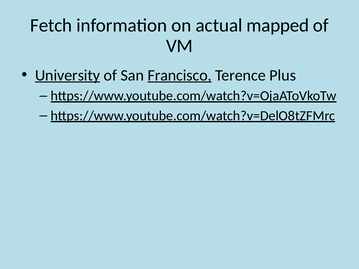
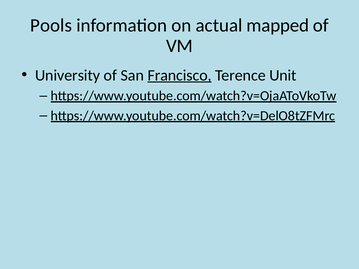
Fetch: Fetch -> Pools (51, 25)
University underline: present -> none (68, 75)
Plus: Plus -> Unit (283, 75)
